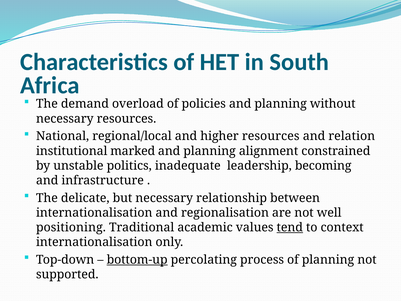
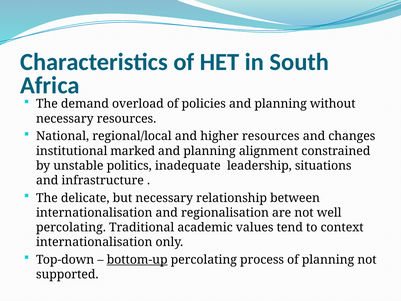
relation: relation -> changes (352, 136)
becoming: becoming -> situations (323, 166)
positioning: positioning -> percolating (71, 227)
tend underline: present -> none (290, 227)
